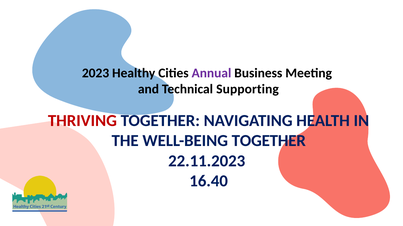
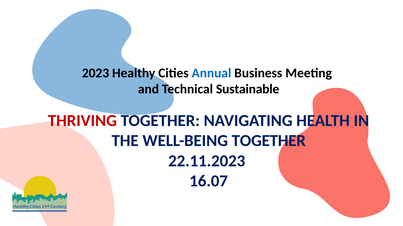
Annual colour: purple -> blue (211, 73)
Supporting: Supporting -> Sustainable (248, 89)
16.40: 16.40 -> 16.07 (209, 181)
